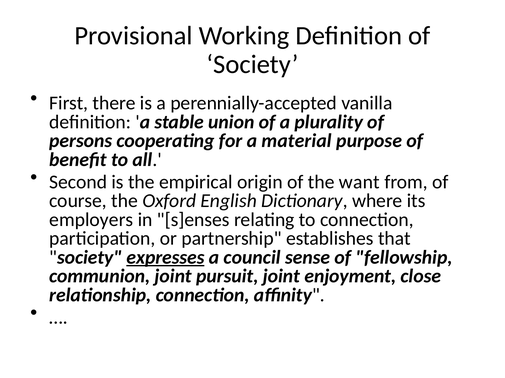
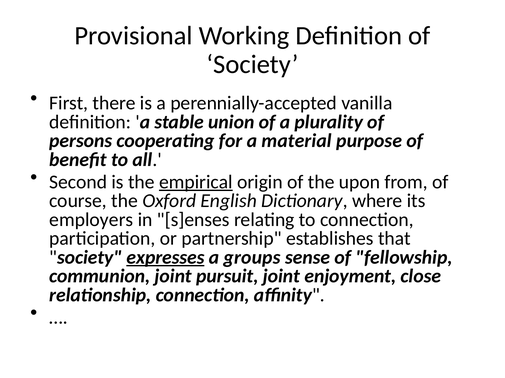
empirical underline: none -> present (196, 182)
want: want -> upon (360, 182)
council: council -> groups (252, 258)
